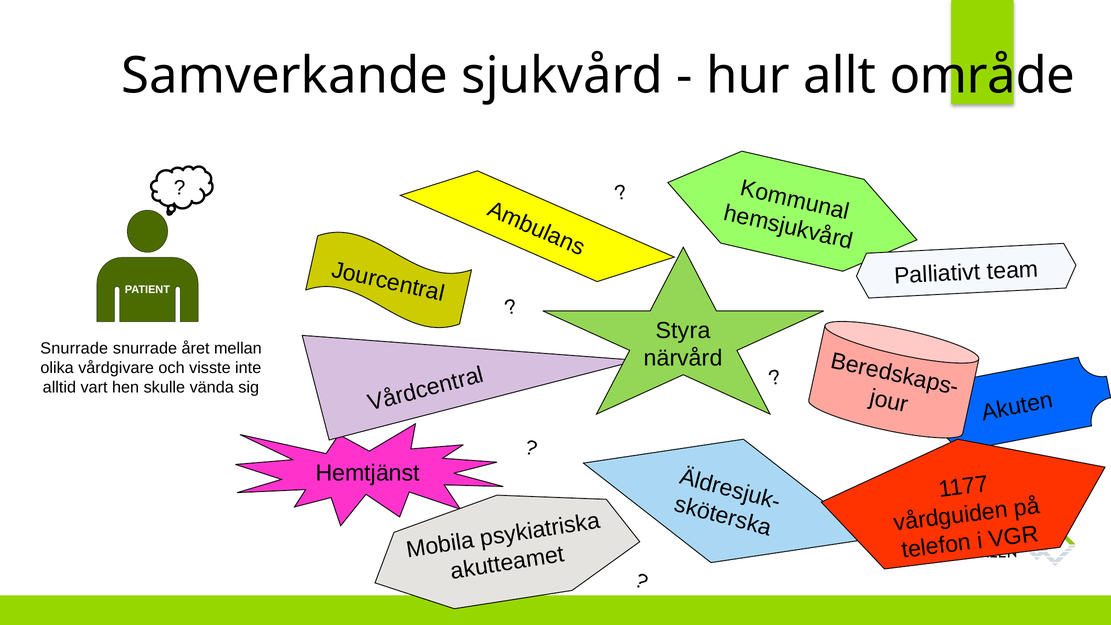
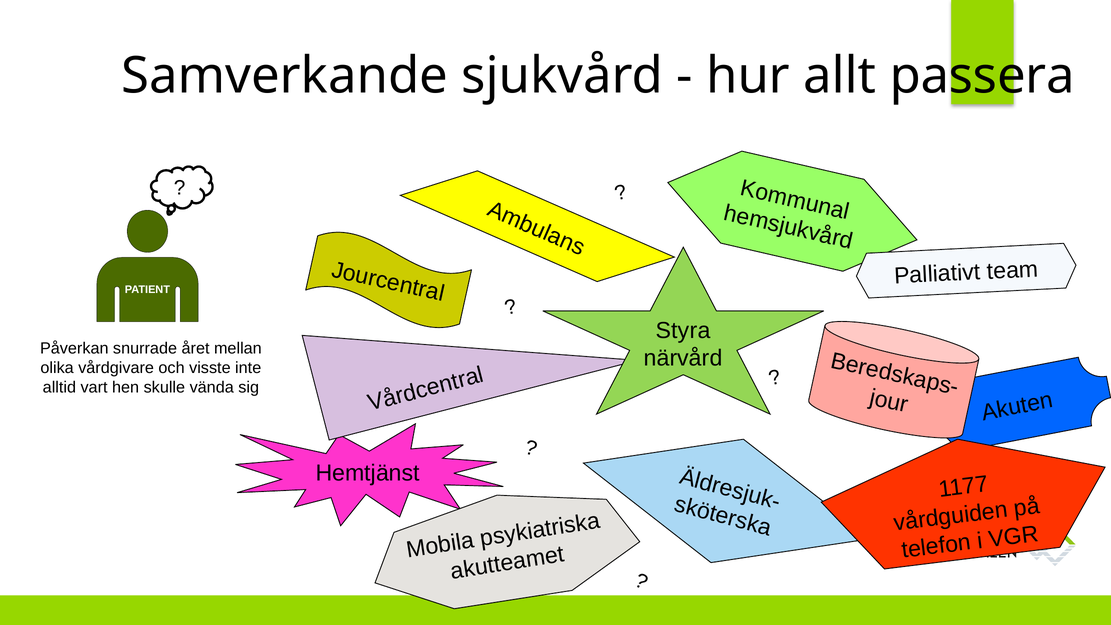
område: område -> passera (982, 76)
Snurrade: Snurrade -> Påverkan (74, 349)
